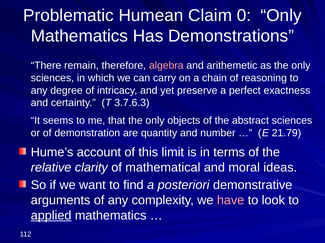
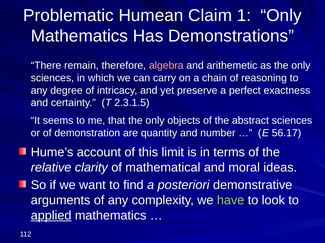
0: 0 -> 1 (244, 16)
3.7.6.3: 3.7.6.3 -> 2.3.1.5 (132, 103)
21.79: 21.79 -> 56.17 (286, 133)
have colour: pink -> light green (231, 201)
